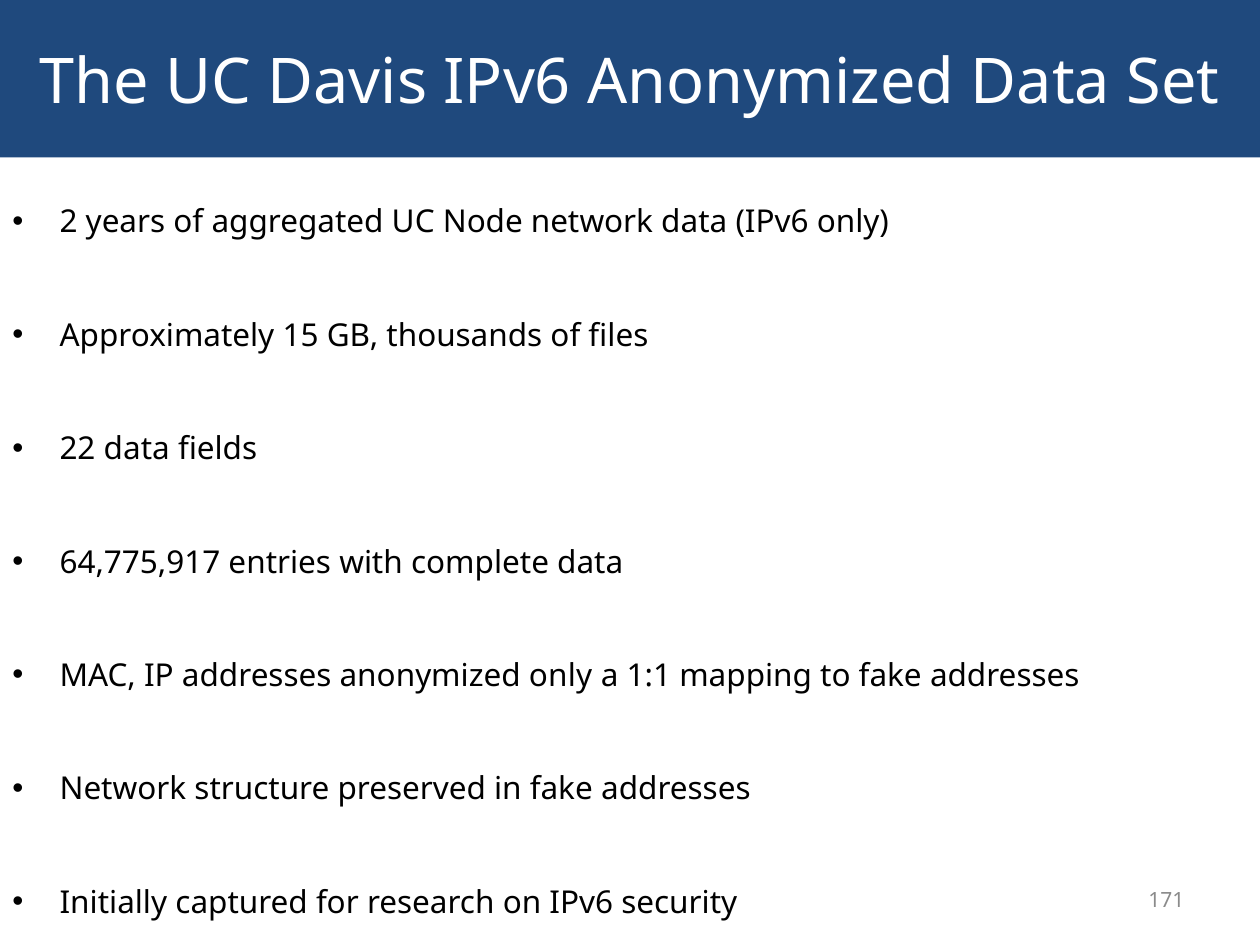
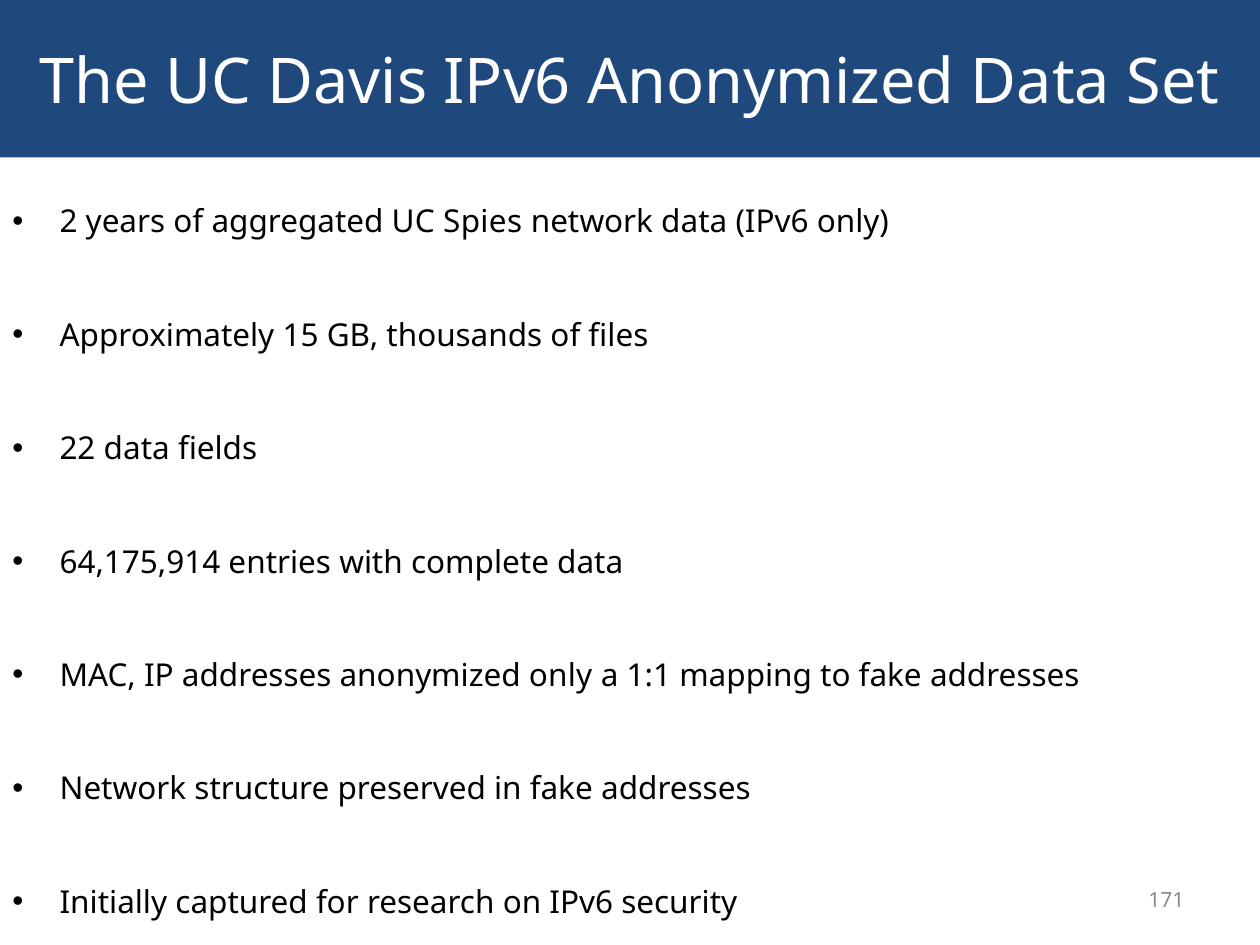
Node: Node -> Spies (483, 223)
64,775,917: 64,775,917 -> 64,175,914 (140, 563)
